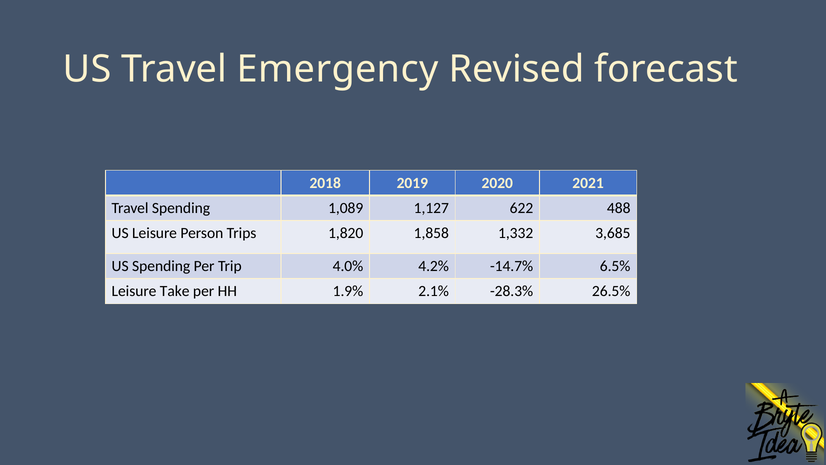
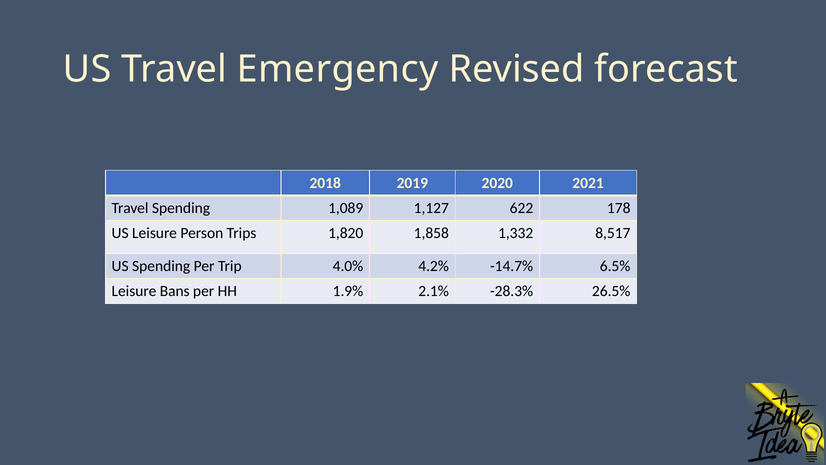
488: 488 -> 178 (619, 208)
3,685: 3,685 -> 8,517 (613, 233)
Take: Take -> Bans (175, 291)
